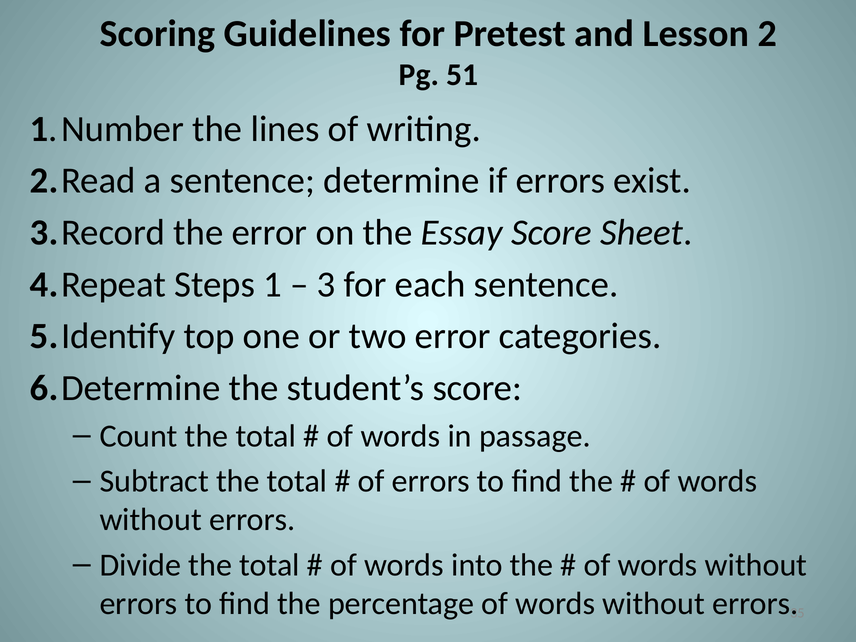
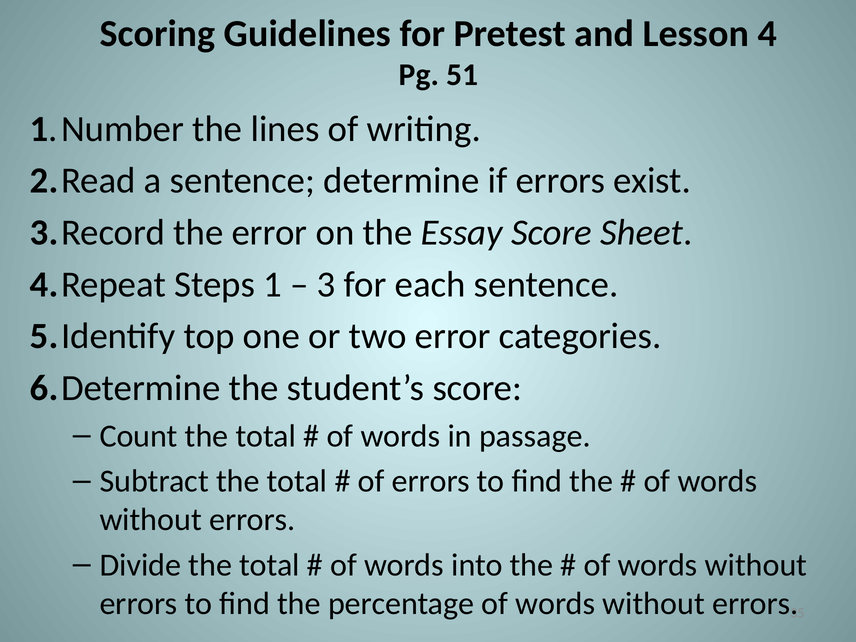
2: 2 -> 4 (767, 34)
